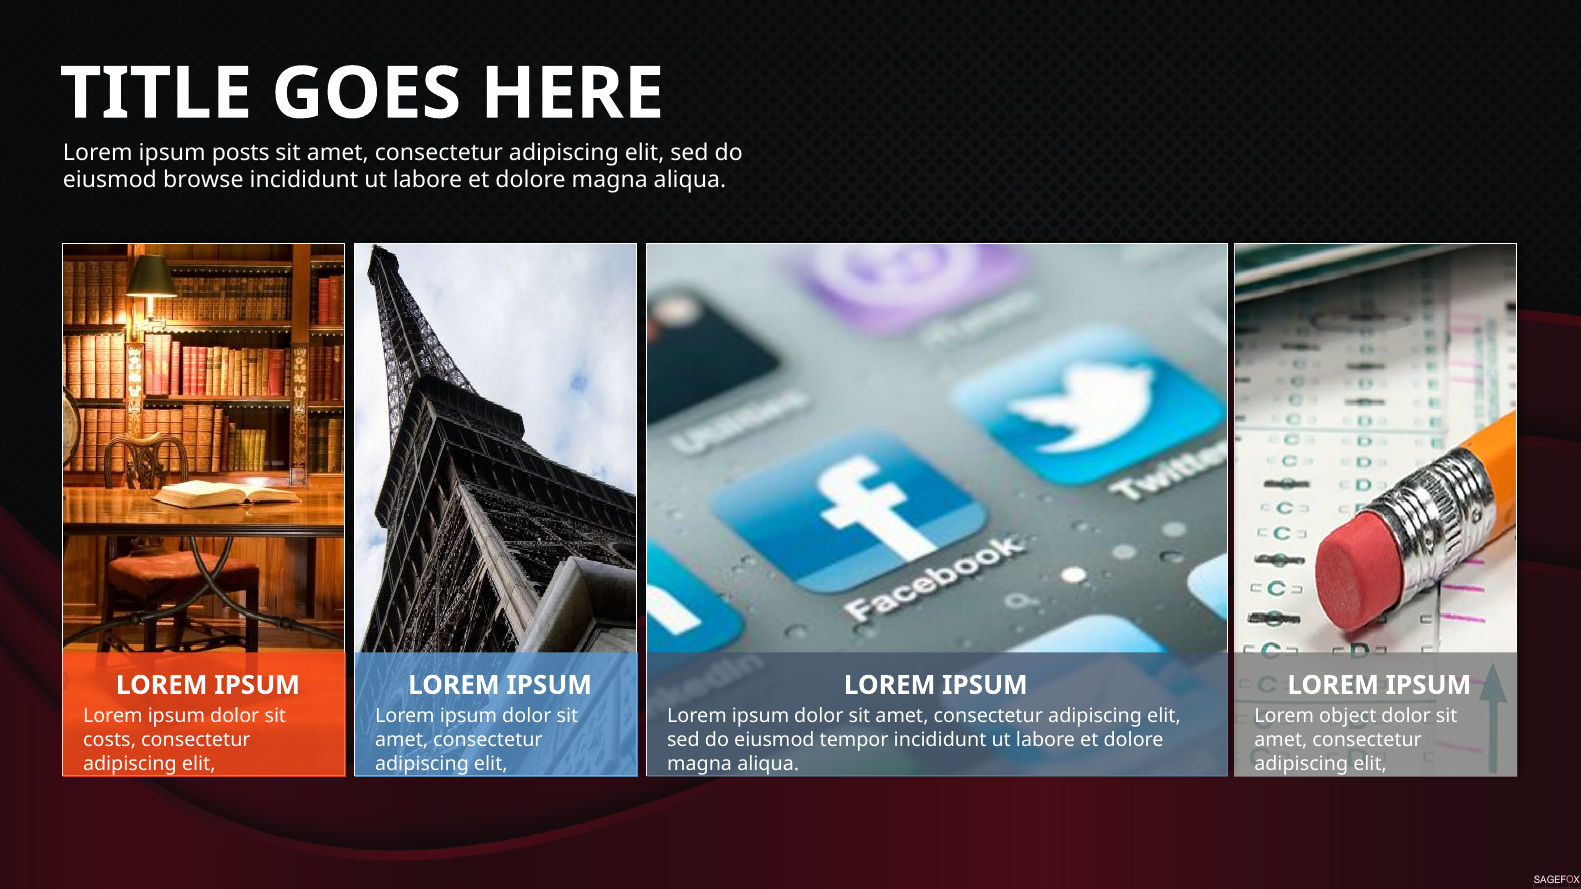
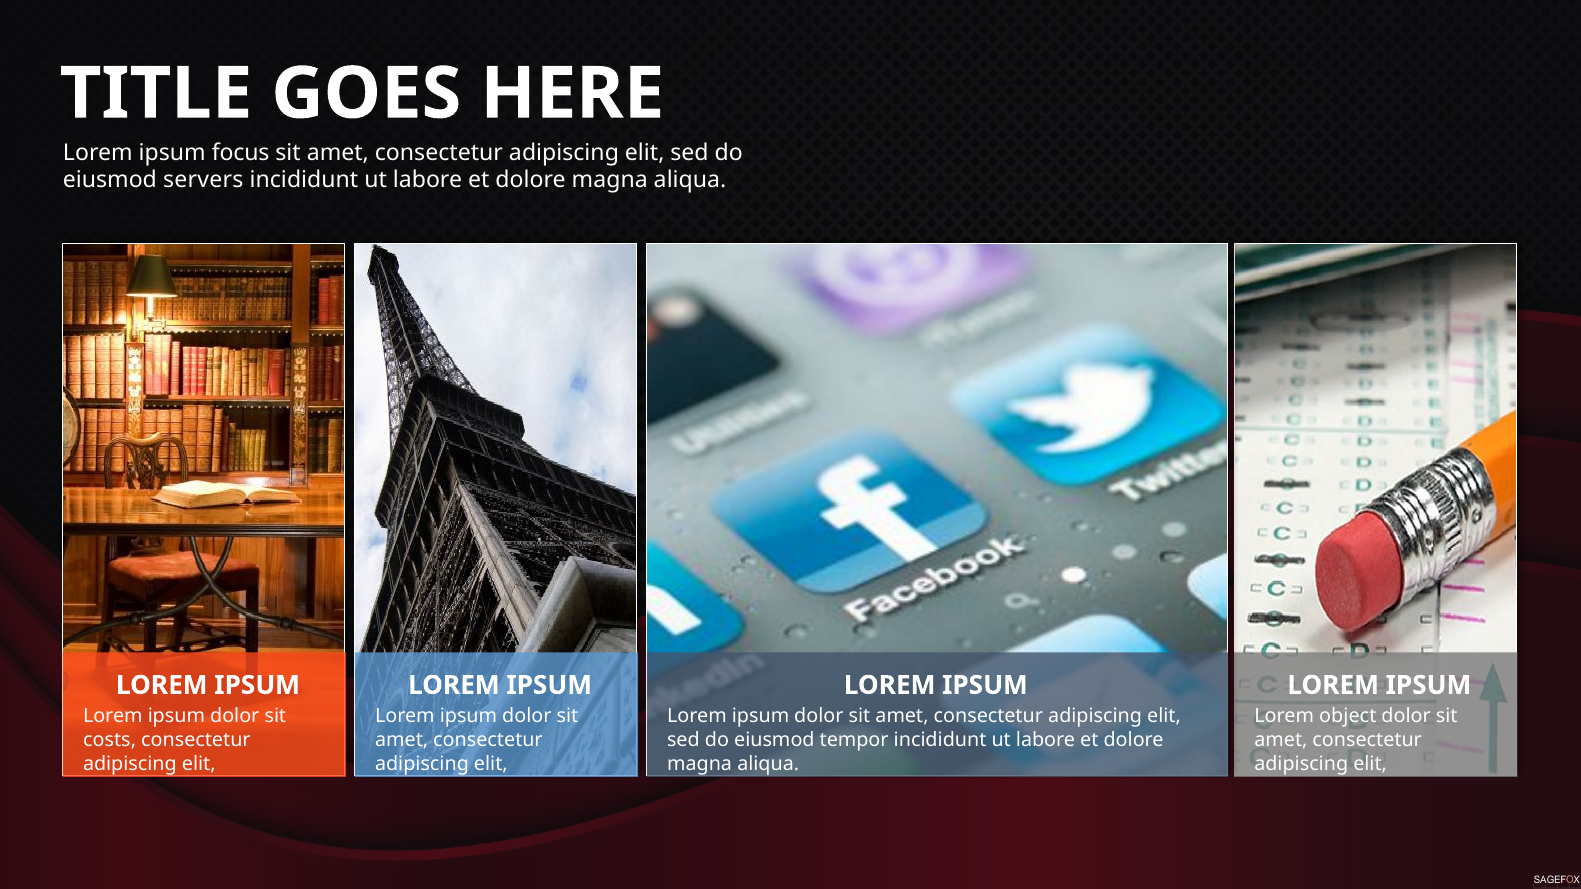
posts: posts -> focus (241, 153)
browse: browse -> servers (203, 180)
